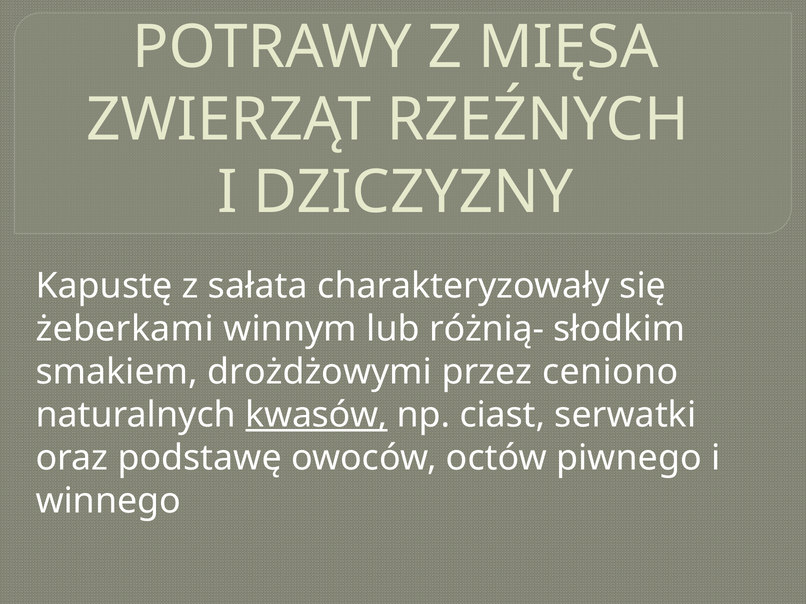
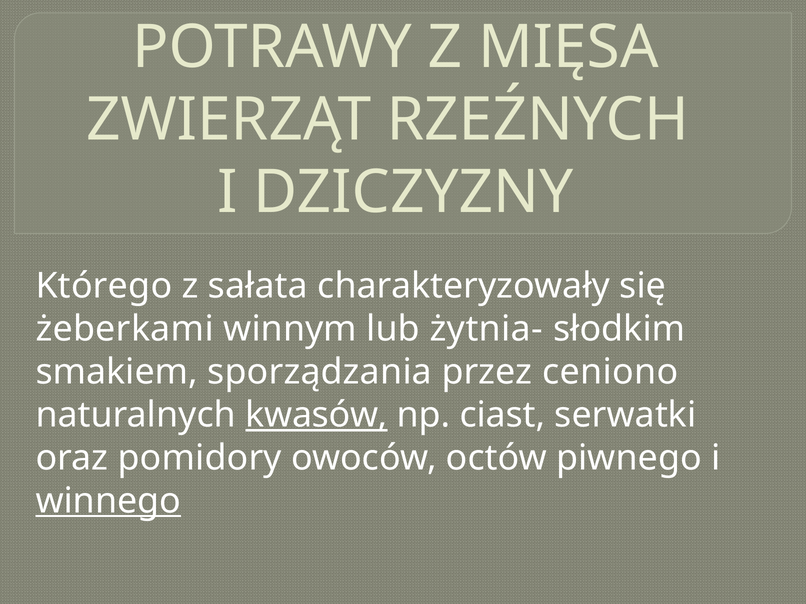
Kapustę: Kapustę -> Którego (104, 286)
różnią-: różnią- -> żytnia- (486, 329)
drożdżowymi: drożdżowymi -> sporządzania (320, 372)
podstawę: podstawę -> pomidory (200, 458)
winnego underline: none -> present (108, 501)
